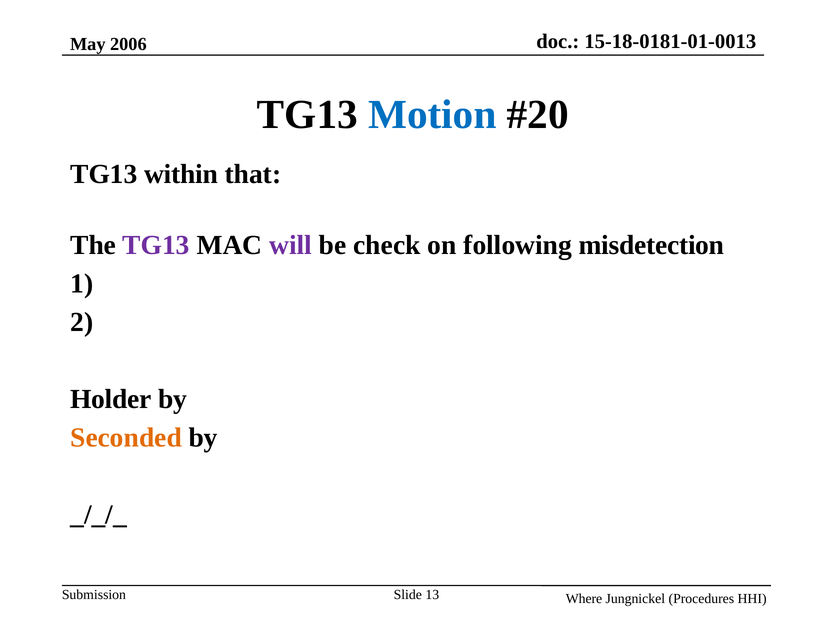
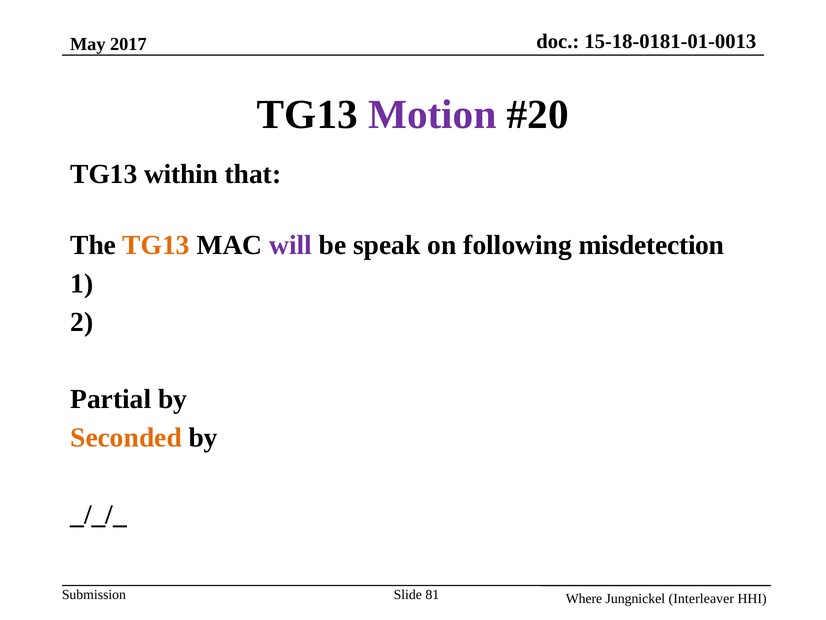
2006: 2006 -> 2017 (128, 44)
Motion colour: blue -> purple (432, 114)
TG13 colour: purple -> orange (156, 245)
check: check -> speak (387, 245)
Holder: Holder -> Partial (111, 399)
13: 13 -> 81 (432, 594)
Procedures: Procedures -> Interleaver (701, 598)
